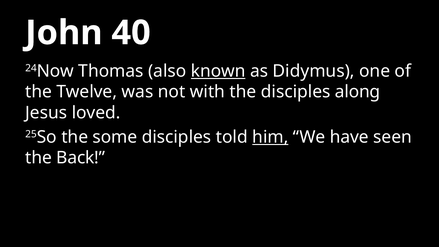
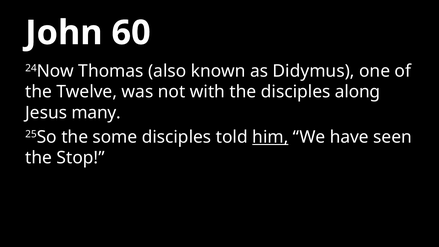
40: 40 -> 60 (131, 33)
known underline: present -> none (218, 71)
loved: loved -> many (96, 113)
Back: Back -> Stop (81, 158)
